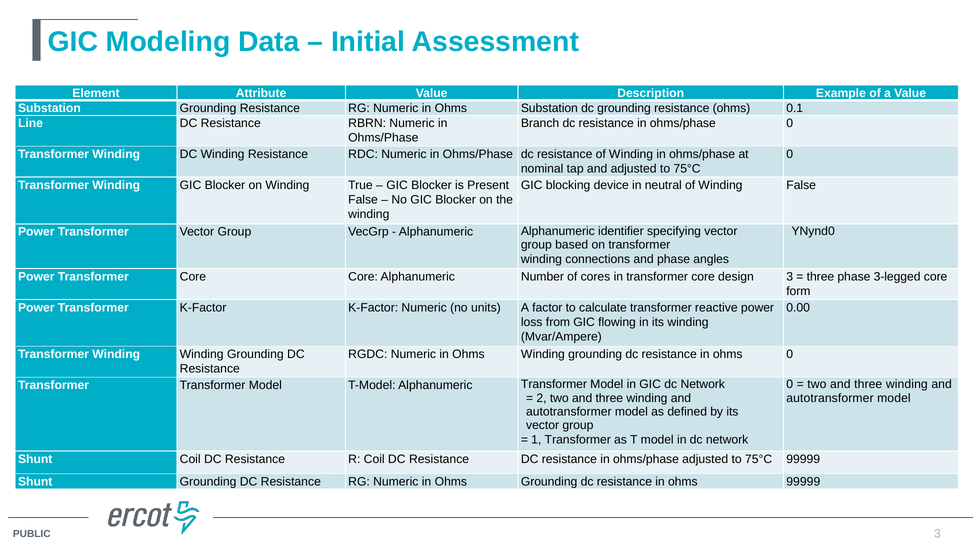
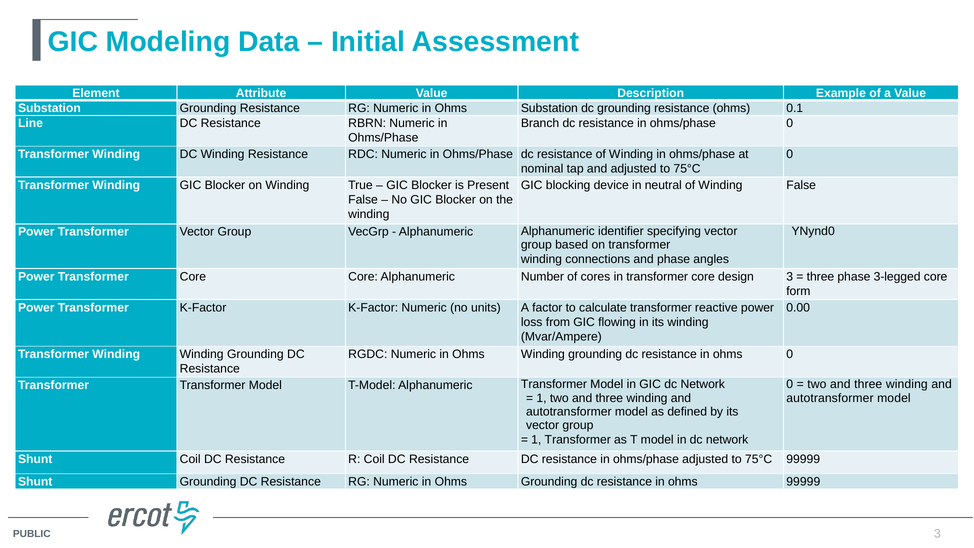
2: 2 -> 1 (541, 398)
